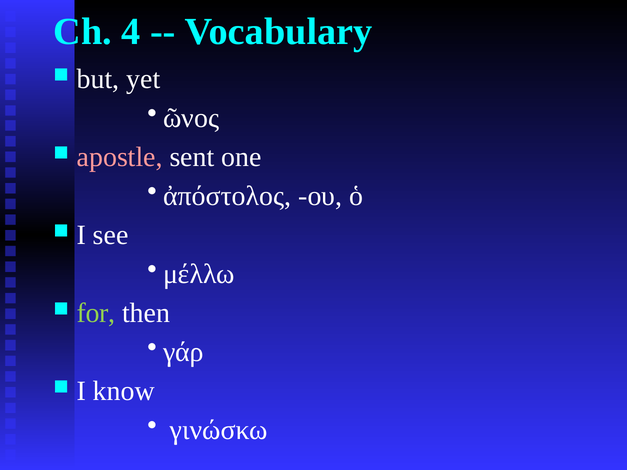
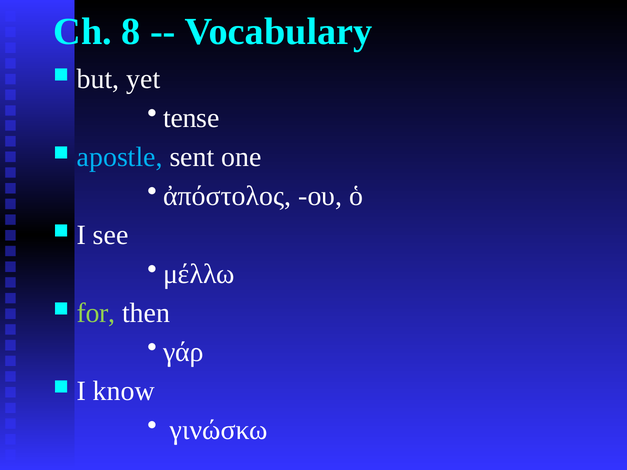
4: 4 -> 8 (131, 31)
ῶνος: ῶνος -> tense (191, 118)
apostle colour: pink -> light blue (120, 157)
